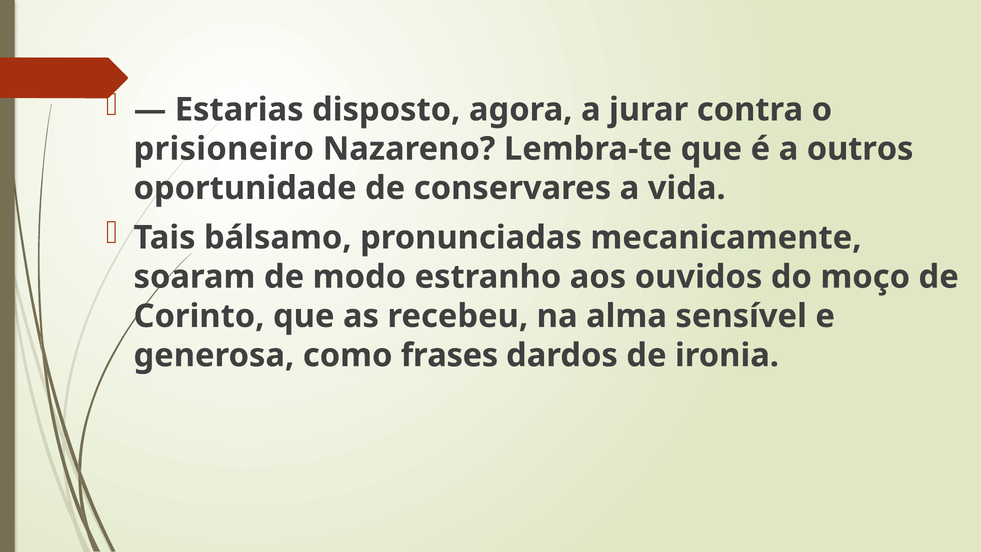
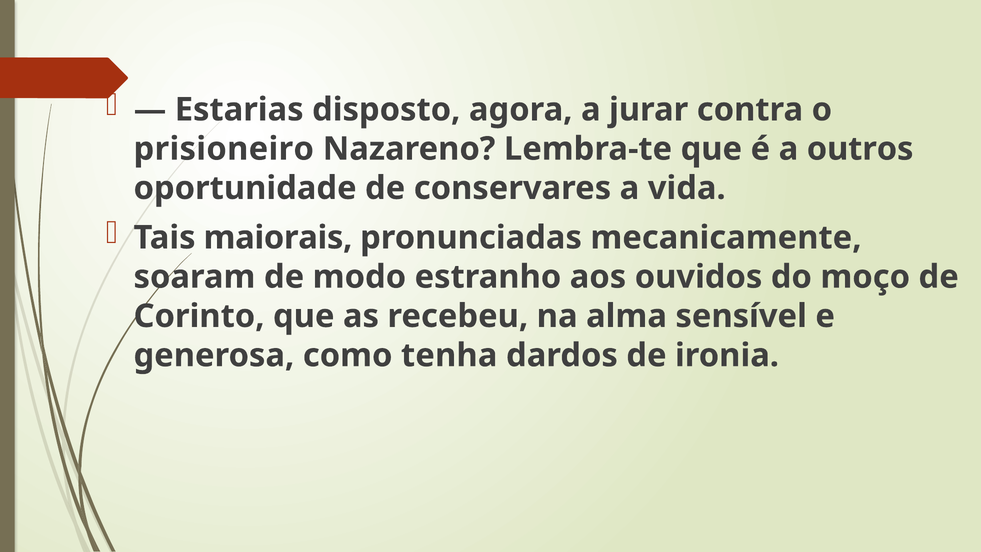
bálsamo: bálsamo -> maiorais (278, 238)
frases: frases -> tenha (449, 355)
